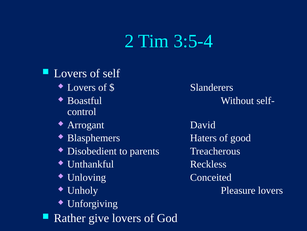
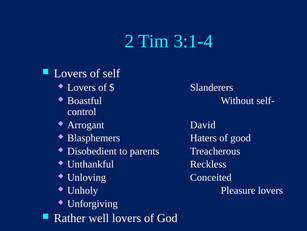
3:5-4: 3:5-4 -> 3:1-4 (193, 41)
give: give -> well (99, 217)
